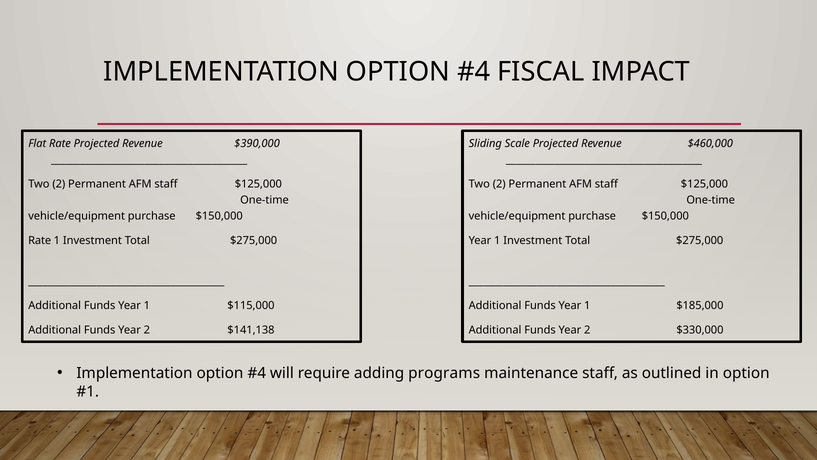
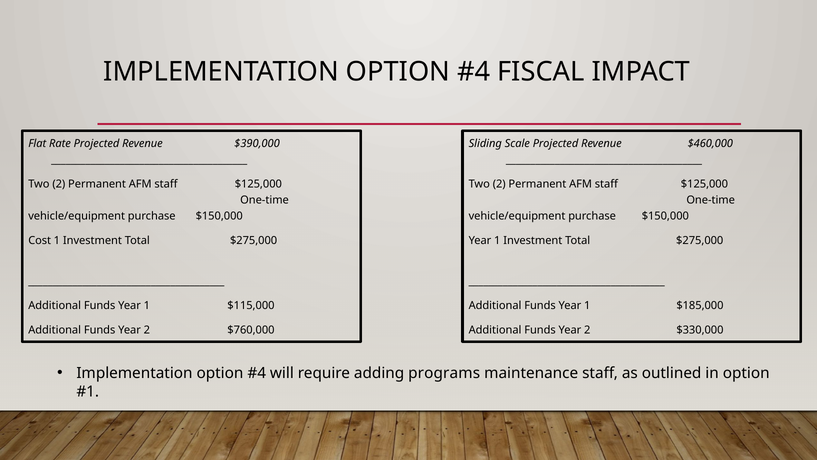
Rate: Rate -> Cost (40, 240)
$141,138: $141,138 -> $760,000 (251, 330)
